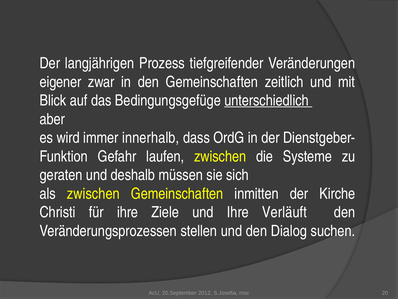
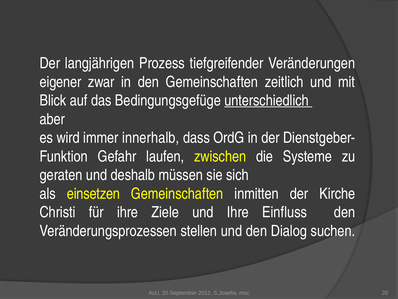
als zwischen: zwischen -> einsetzen (93, 193)
Verläuft: Verläuft -> Einfluss (285, 212)
